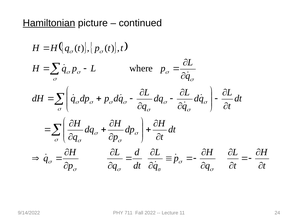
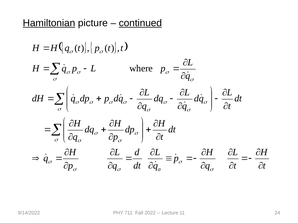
continued underline: none -> present (140, 23)
